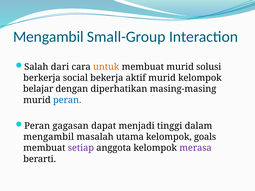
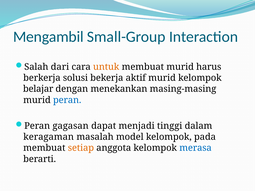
solusi: solusi -> harus (209, 67)
social: social -> solusi (75, 78)
diperhatikan: diperhatikan -> menekankan (119, 89)
mengambil: mengambil -> keragaman (49, 137)
utama: utama -> model (130, 137)
goals: goals -> pada (205, 137)
setiap colour: purple -> orange (81, 148)
merasa colour: purple -> blue (195, 148)
